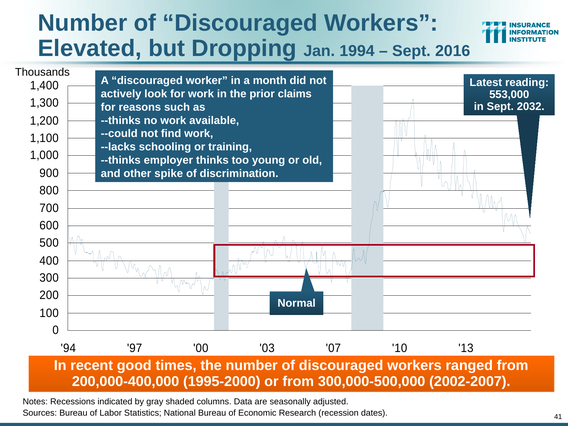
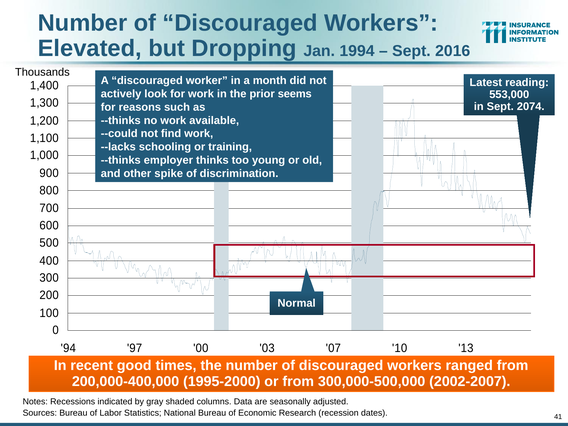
claims: claims -> seems (295, 94)
2032: 2032 -> 2074 (531, 107)
